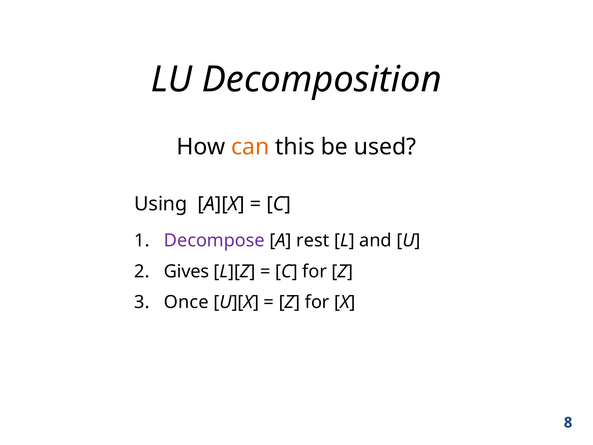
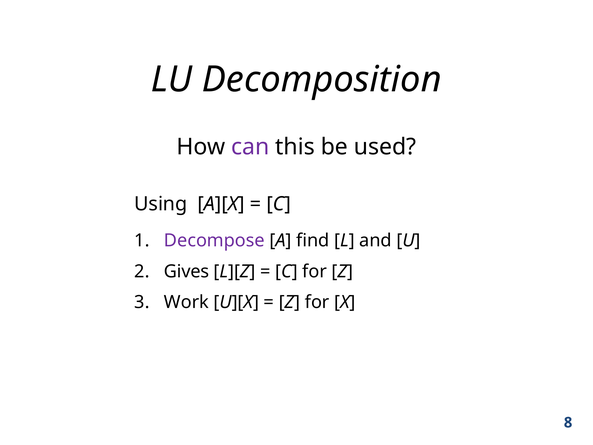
can colour: orange -> purple (250, 147)
rest: rest -> find (313, 241)
Once: Once -> Work (186, 302)
